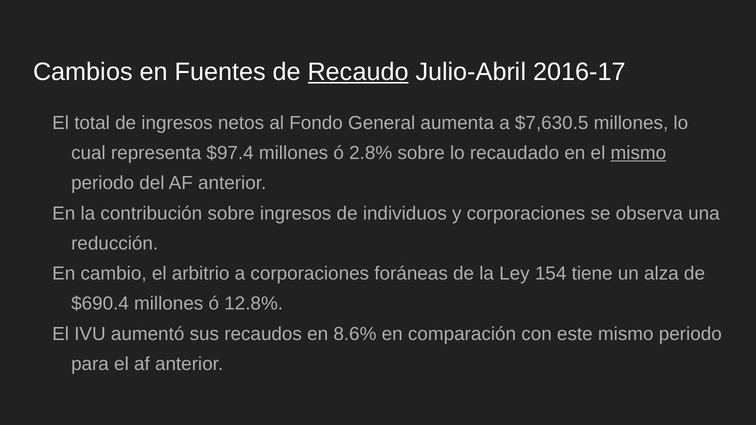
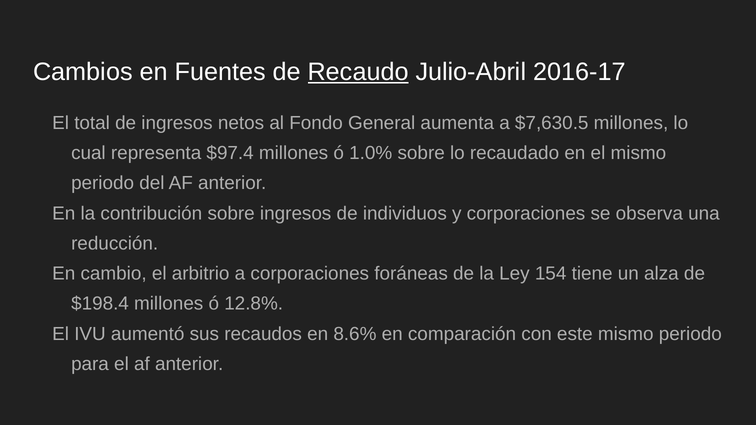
2.8%: 2.8% -> 1.0% (371, 153)
mismo underline: present -> none (638, 153)
$690.4: $690.4 -> $198.4 (100, 304)
